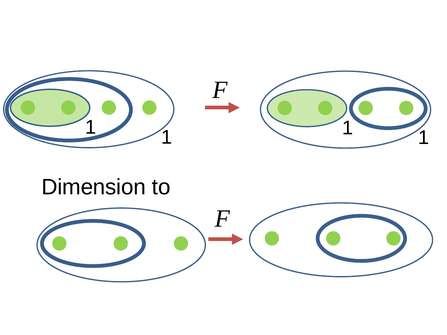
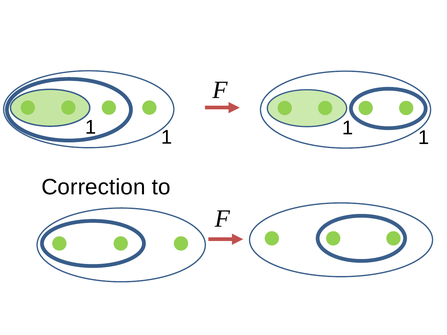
Dimension: Dimension -> Correction (93, 187)
